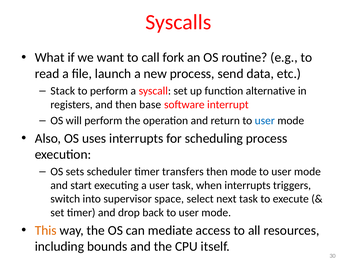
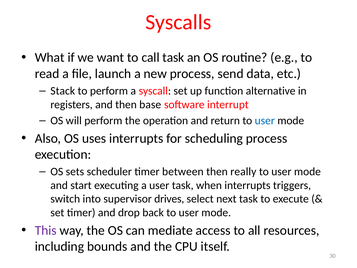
call fork: fork -> task (173, 58)
transfers: transfers -> between (183, 171)
then mode: mode -> really (243, 171)
space: space -> drives (169, 199)
This colour: orange -> purple (46, 230)
